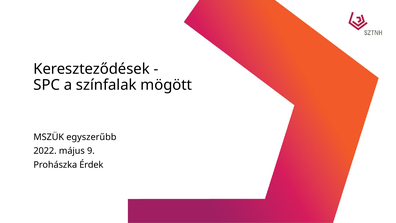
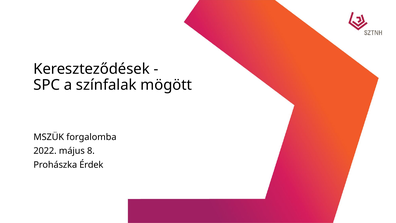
egyszerűbb: egyszerűbb -> forgalomba (91, 137)
9: 9 -> 8 (91, 151)
